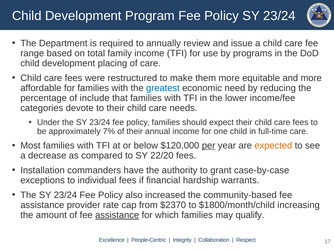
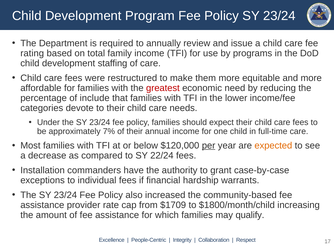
range: range -> rating (32, 53)
placing: placing -> staffing (113, 63)
greatest colour: blue -> red (163, 88)
22/20: 22/20 -> 22/24 (162, 155)
$2370: $2370 -> $1709 (173, 205)
assistance underline: present -> none (117, 215)
